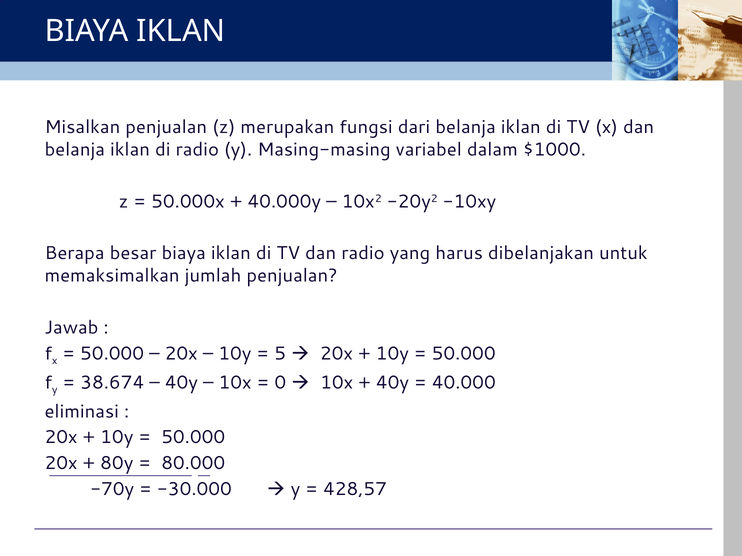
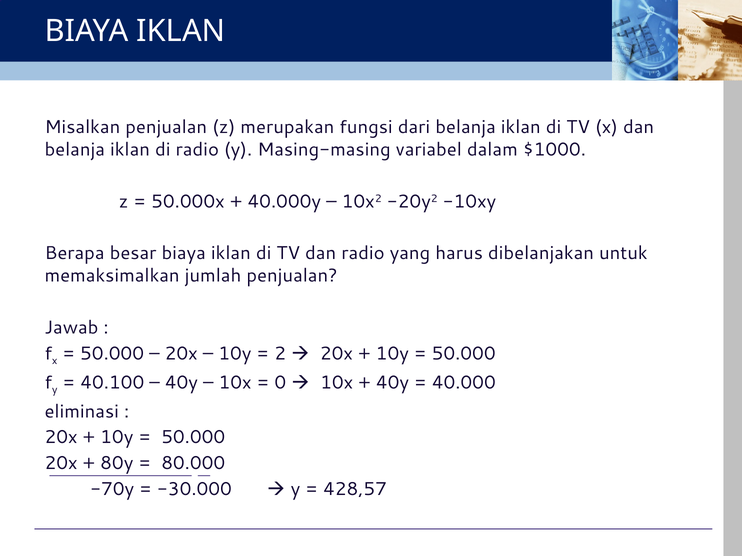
5: 5 -> 2 (280, 354)
38.674: 38.674 -> 40.100 (112, 383)
